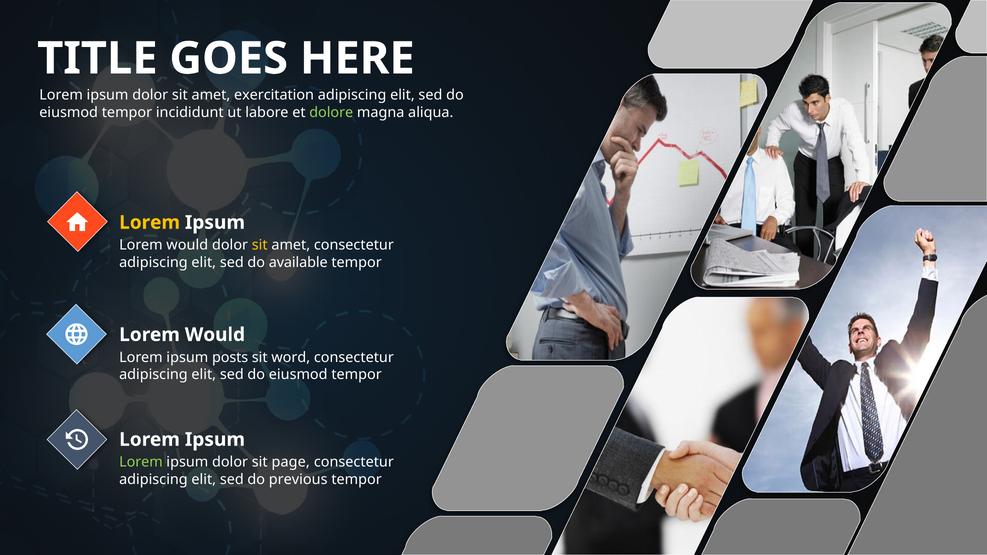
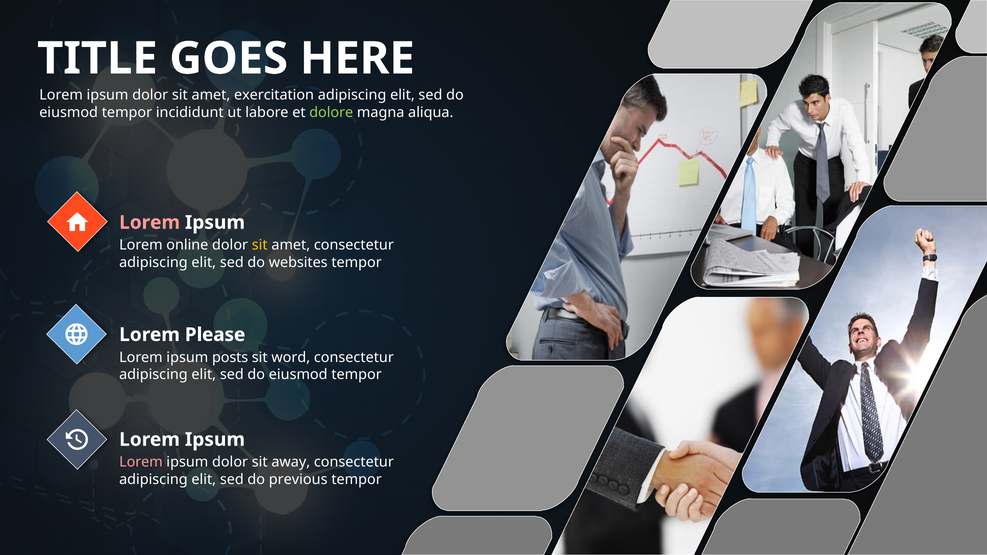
Lorem colour: yellow -> pink (150, 223)
would: would -> online (187, 245)
available: available -> websites (298, 262)
Would: Would -> Please (215, 335)
Lorem colour: light green -> pink (141, 462)
page: page -> away (291, 462)
